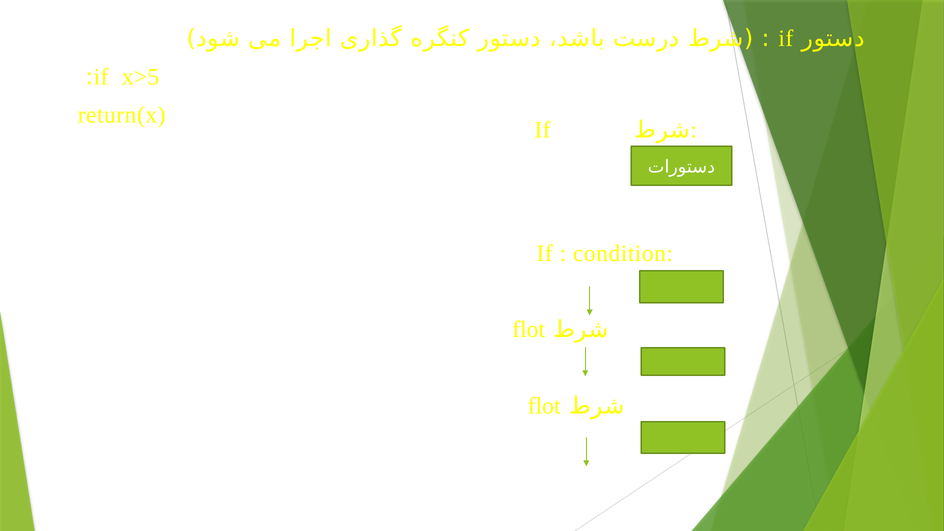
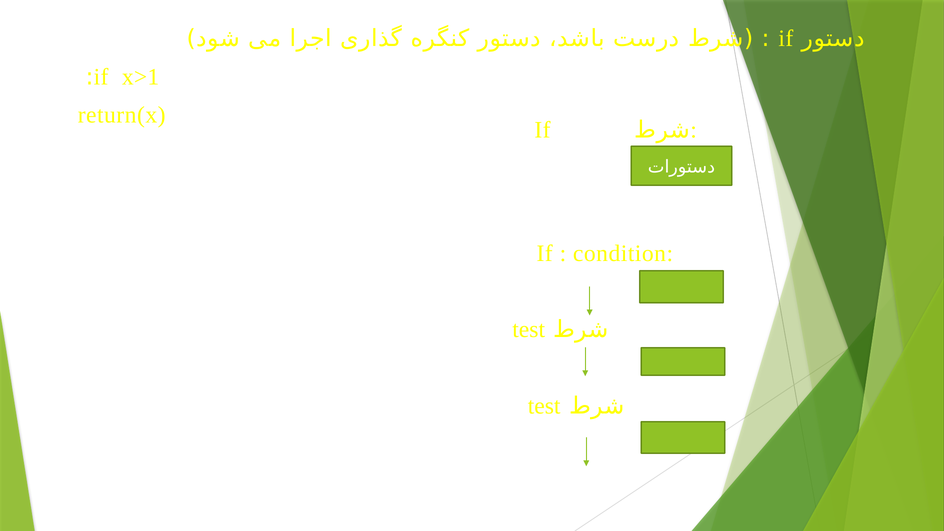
x>5: x>5 -> x>1 (141, 77)
flot: flot -> test (529, 330)
flot: flot -> test (544, 406)
